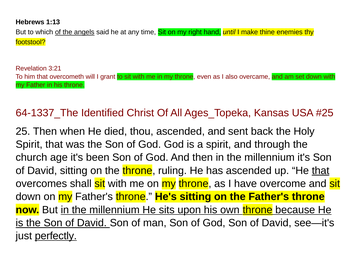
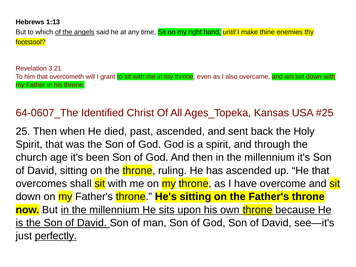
64-1337_The: 64-1337_The -> 64-0607_The (47, 113)
thou: thou -> past (142, 131)
that underline: present -> none (321, 171)
